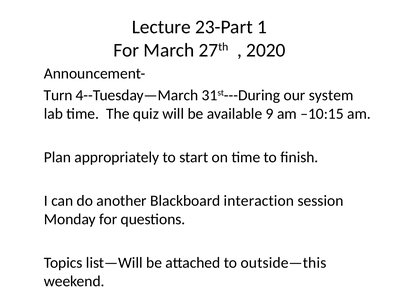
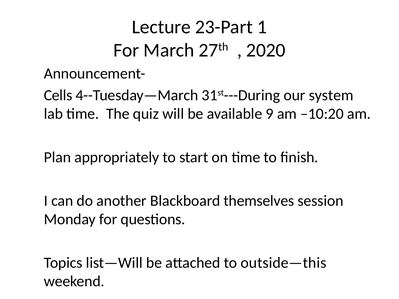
Turn: Turn -> Cells (58, 95)
–10:15: –10:15 -> –10:20 (322, 114)
interaction: interaction -> themselves (259, 201)
